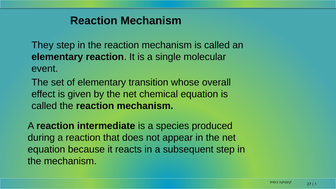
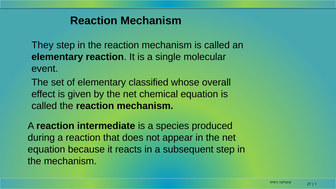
transition: transition -> classified (149, 82)
